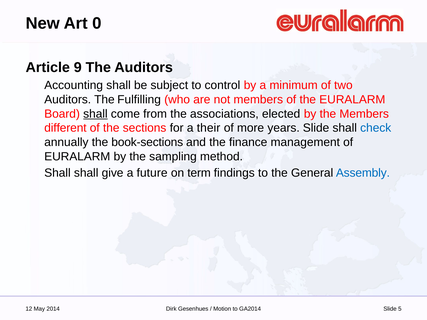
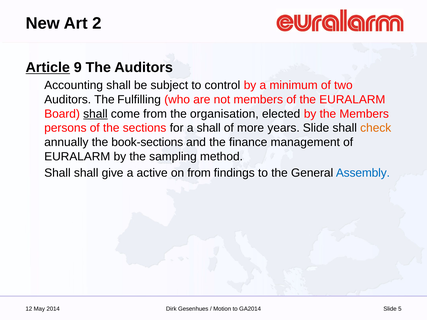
0: 0 -> 2 (97, 23)
Article underline: none -> present (48, 68)
associations: associations -> organisation (224, 114)
different: different -> persons (65, 128)
a their: their -> shall (209, 128)
check colour: blue -> orange (376, 128)
future: future -> active (152, 173)
on term: term -> from (199, 173)
